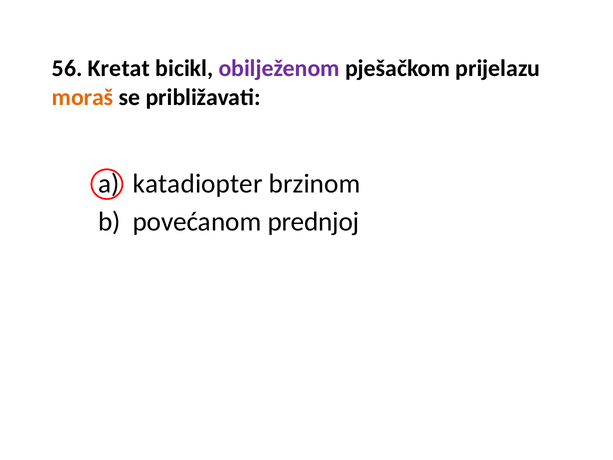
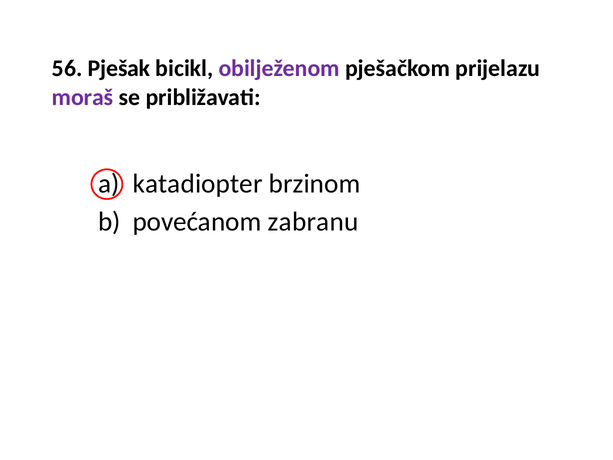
Kretat: Kretat -> Pješak (119, 69)
moraš colour: orange -> purple (83, 97)
prednjoj: prednjoj -> zabranu (313, 222)
